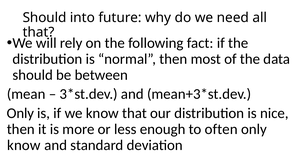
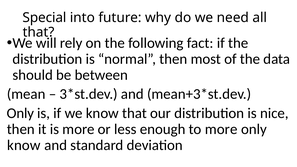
Should: Should -> Special (45, 18)
to often: often -> more (221, 129)
